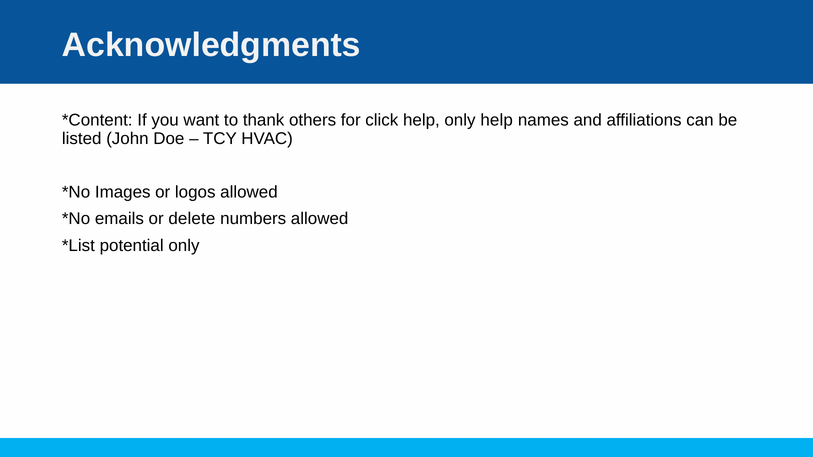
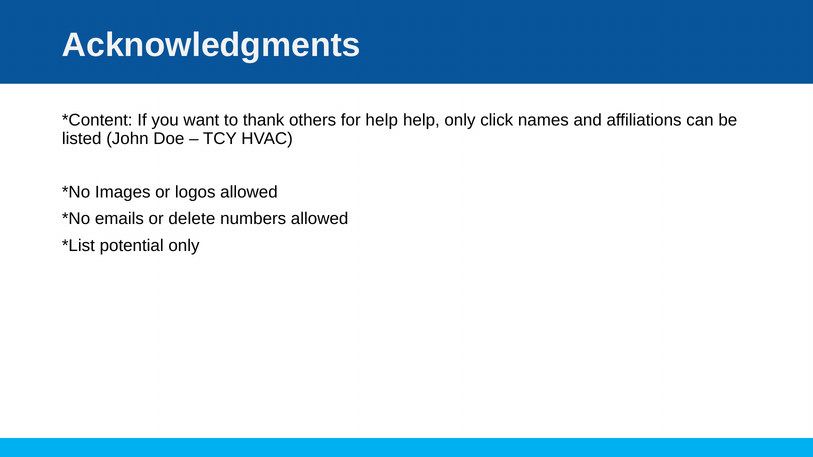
for click: click -> help (382, 120)
only help: help -> click (497, 120)
